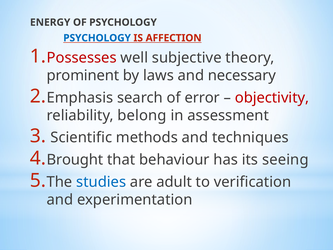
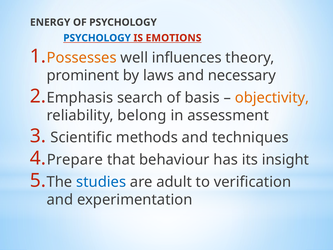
AFFECTION: AFFECTION -> EMOTIONS (174, 38)
Possesses colour: red -> orange (82, 58)
subjective: subjective -> influences (187, 58)
error: error -> basis (202, 98)
objectivity colour: red -> orange (272, 98)
Brought: Brought -> Prepare (75, 160)
seeing: seeing -> insight (285, 160)
